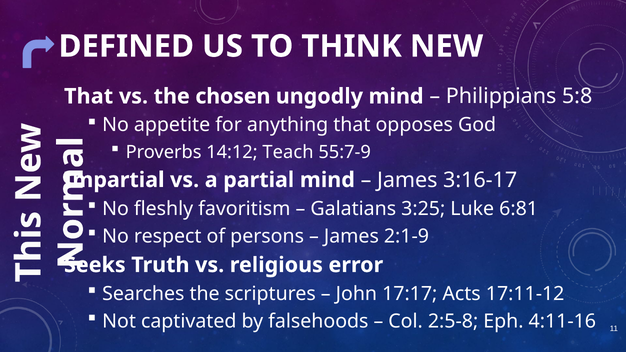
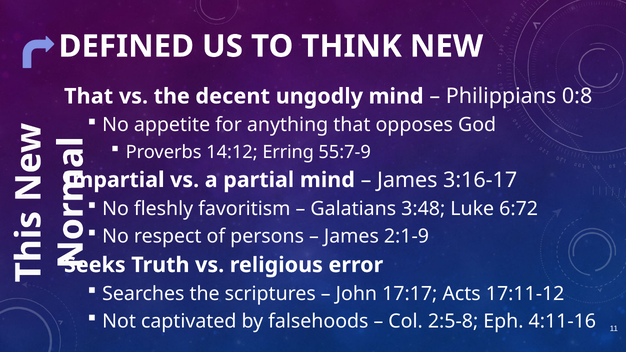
chosen: chosen -> decent (233, 96)
5:8: 5:8 -> 0:8 (577, 96)
Teach: Teach -> Erring (288, 152)
3:25: 3:25 -> 3:48 (423, 209)
6:81: 6:81 -> 6:72 (519, 209)
